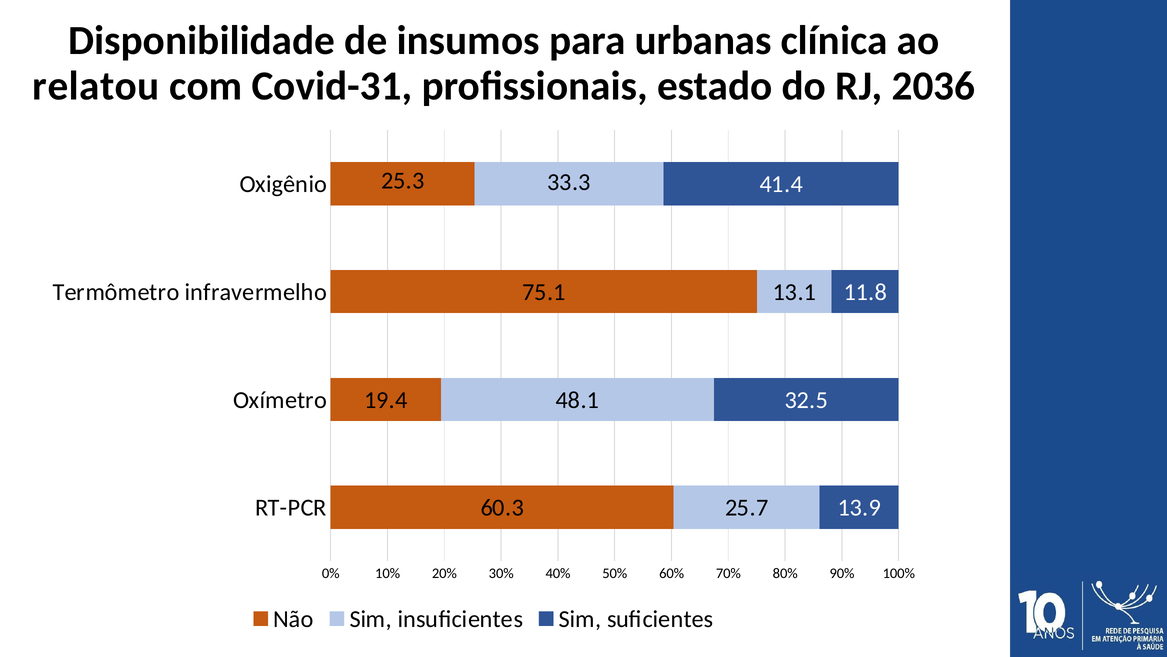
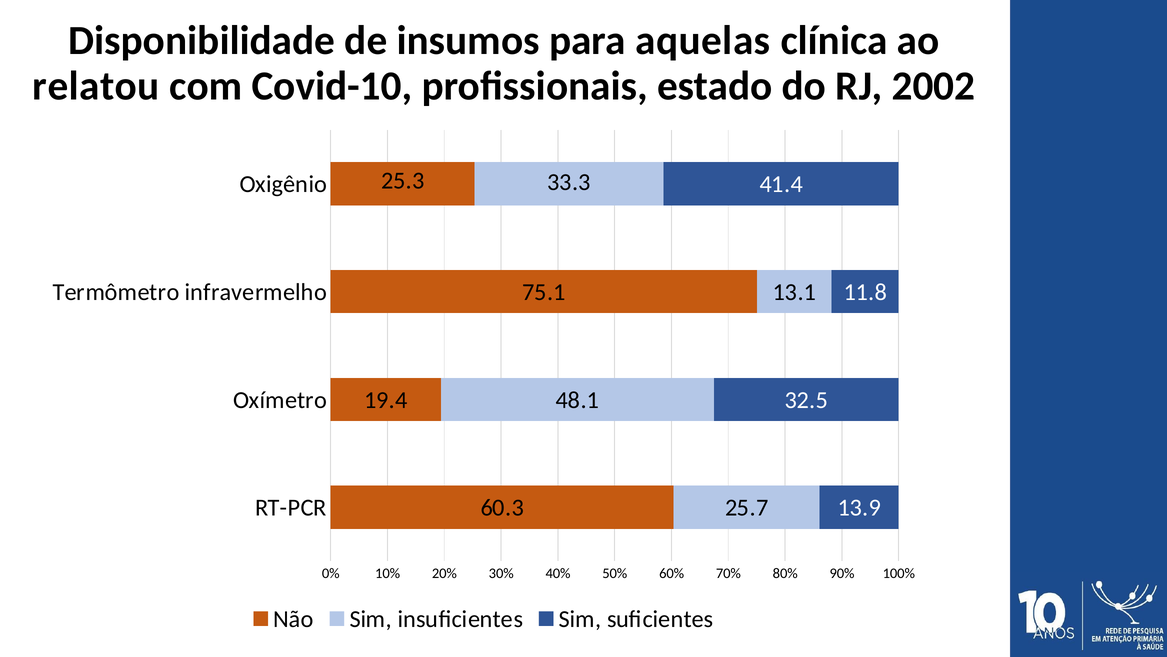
urbanas: urbanas -> aquelas (703, 41)
Covid-31: Covid-31 -> Covid-10 (332, 86)
2036: 2036 -> 2002 (933, 86)
